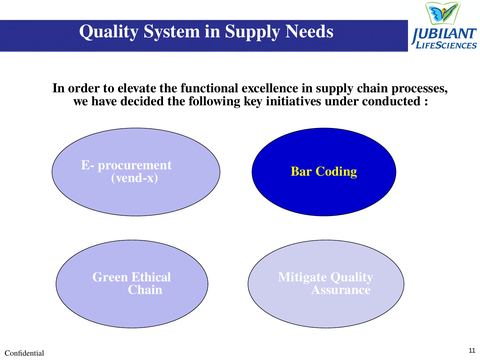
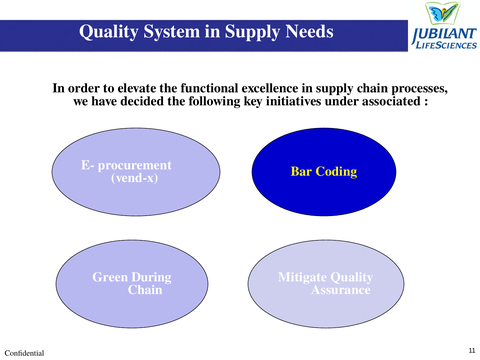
conducted: conducted -> associated (392, 101)
Ethical: Ethical -> During (151, 277)
